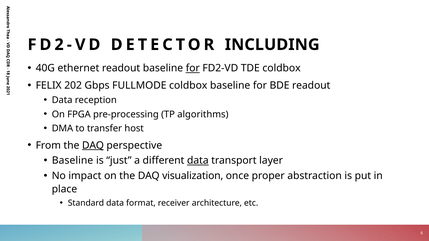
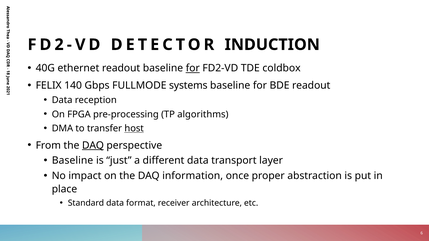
INCLUDING: INCLUDING -> INDUCTION (272, 45)
202: 202 -> 140 (73, 86)
FULLMODE coldbox: coldbox -> systems (188, 86)
host underline: none -> present (134, 129)
data underline: present -> none (198, 161)
visualization: visualization -> information (193, 176)
